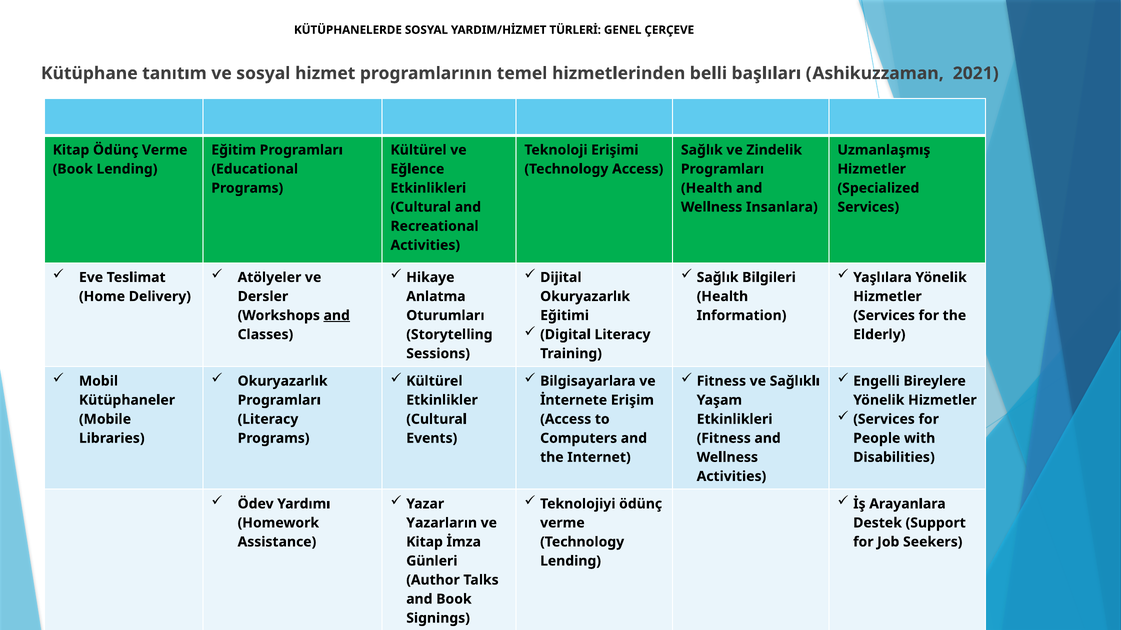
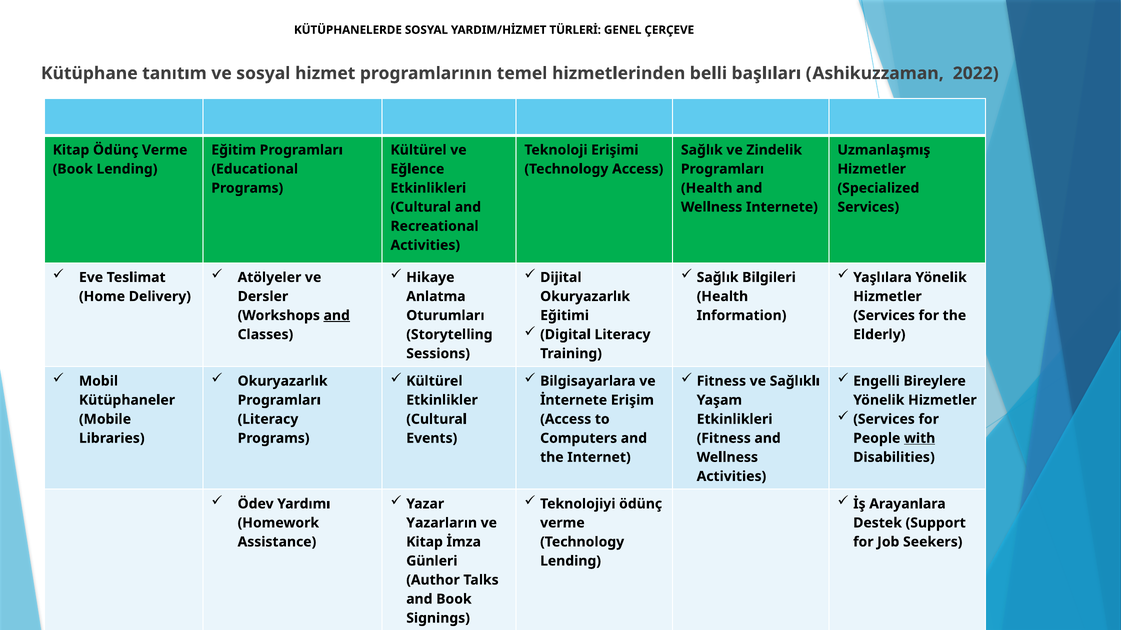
2021: 2021 -> 2022 (976, 73)
Insanlara: Insanlara -> Internete (782, 207)
with underline: none -> present (920, 439)
